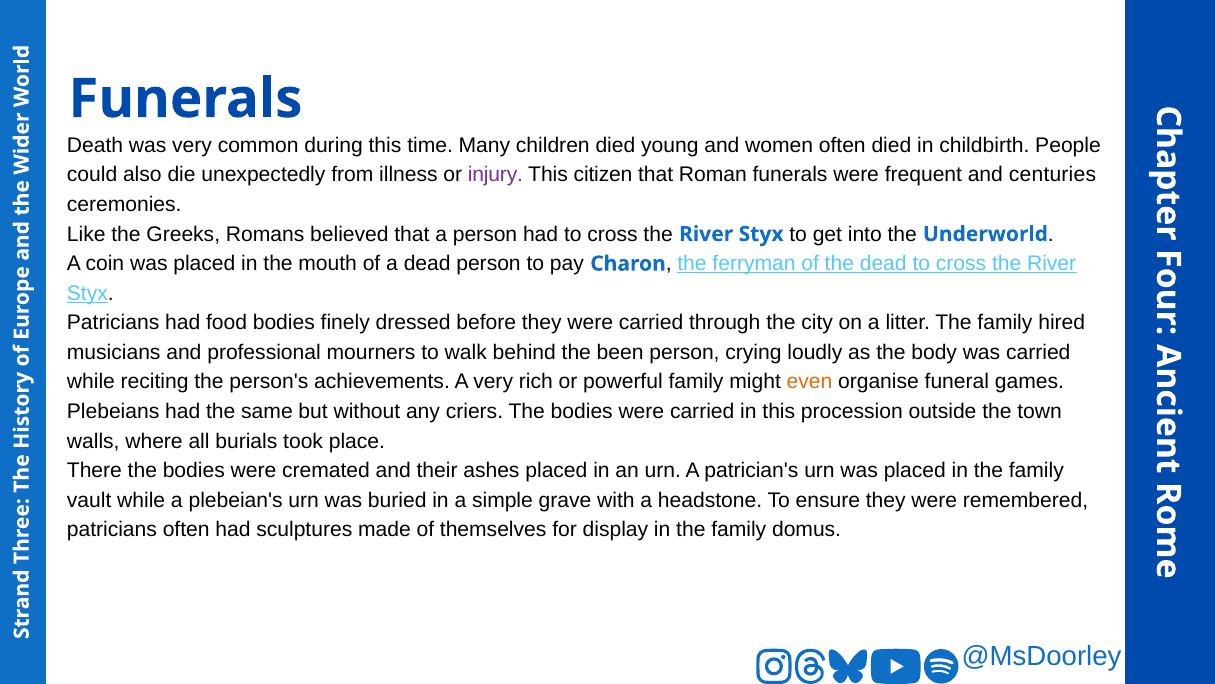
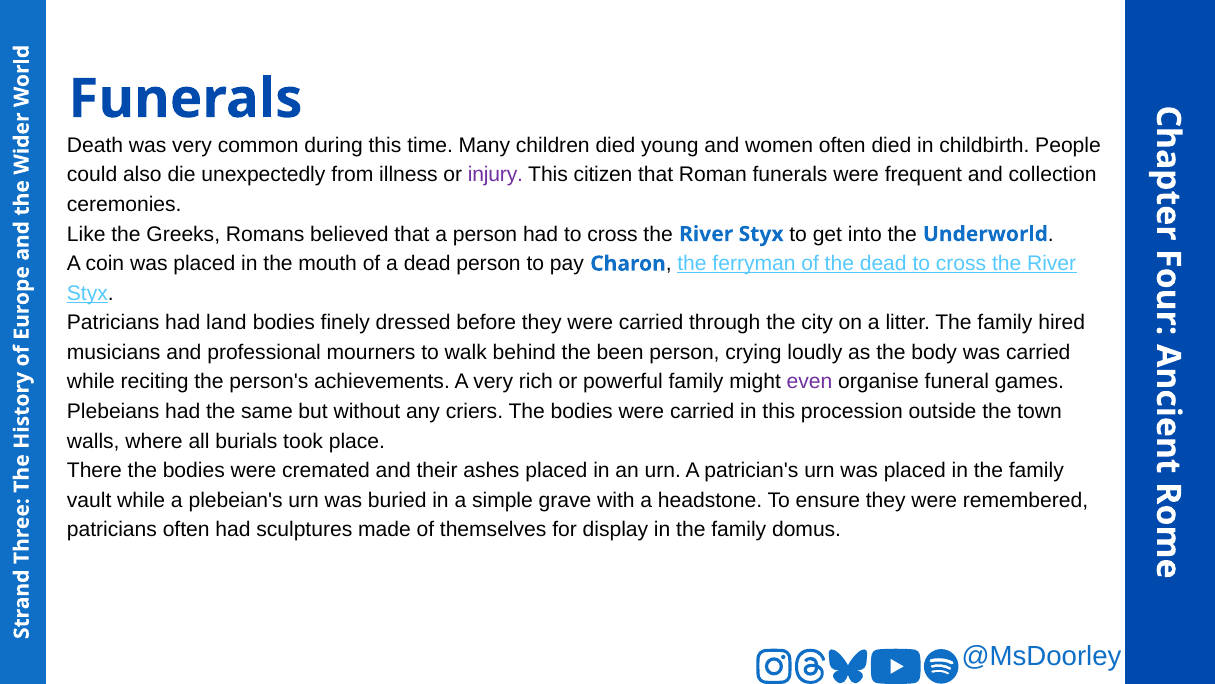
centuries: centuries -> collection (1053, 175)
food: food -> land (226, 323)
even colour: orange -> purple (809, 382)
